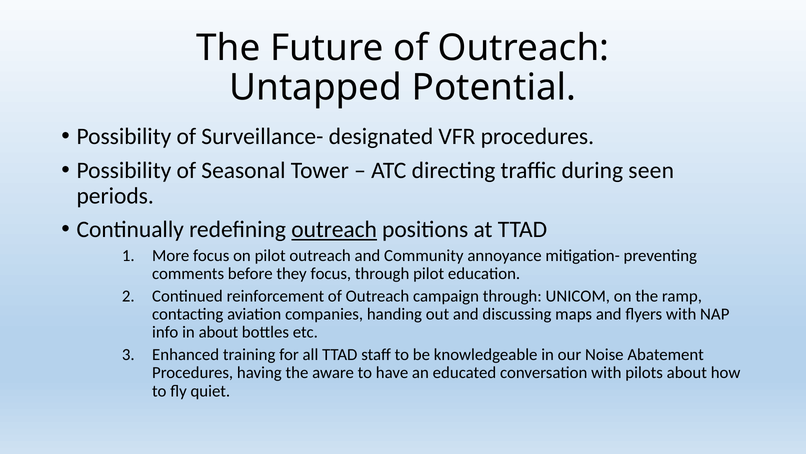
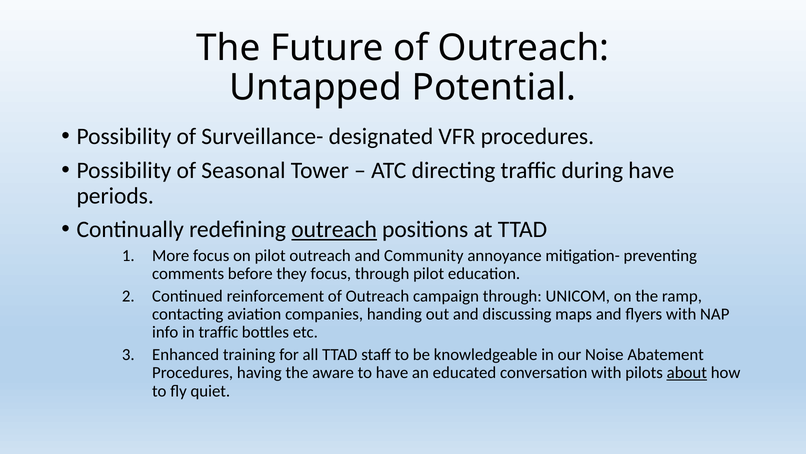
during seen: seen -> have (651, 170)
in about: about -> traffic (218, 332)
about underline: none -> present (687, 372)
